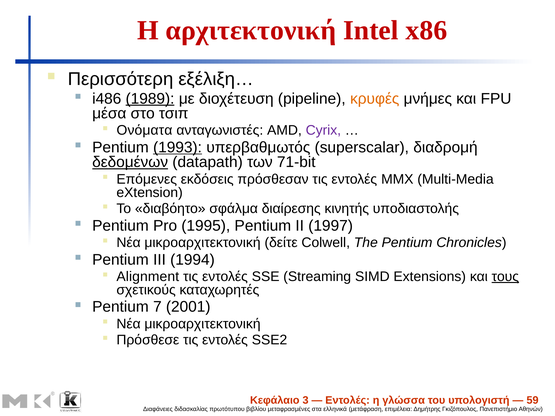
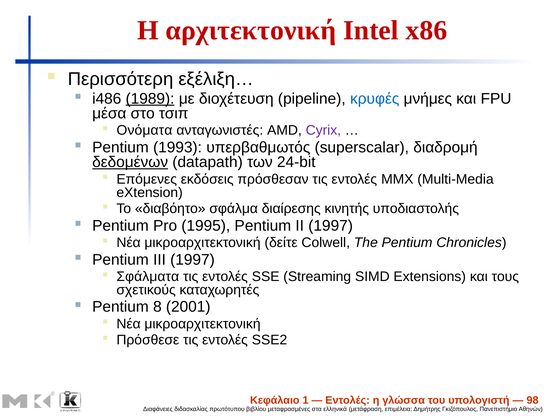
κρυφές colour: orange -> blue (375, 99)
1993 underline: present -> none (177, 147)
71-bit: 71-bit -> 24-bit (296, 162)
III 1994: 1994 -> 1997 (192, 260)
Alignment: Alignment -> Σφάλματα (148, 277)
τους underline: present -> none (505, 277)
7: 7 -> 8 (157, 307)
3: 3 -> 1 (306, 401)
59: 59 -> 98 (533, 401)
